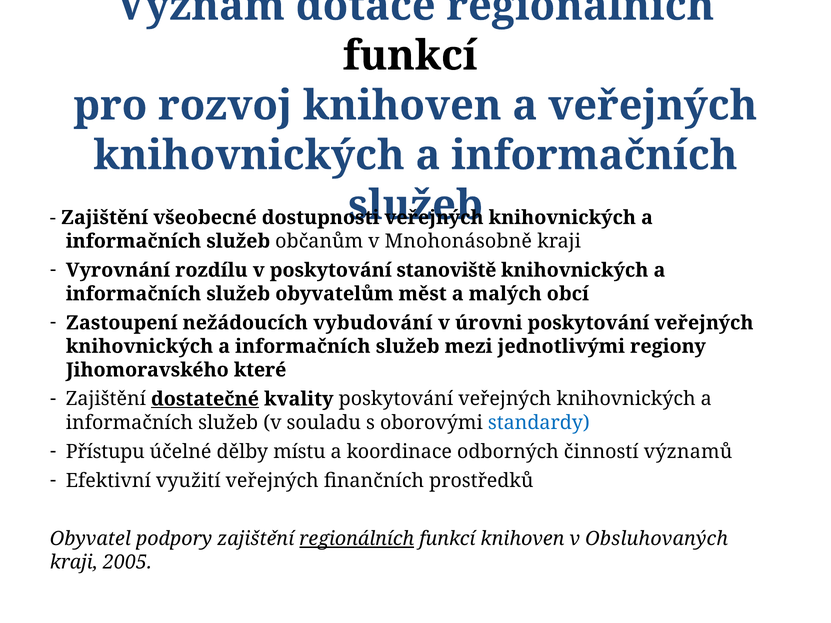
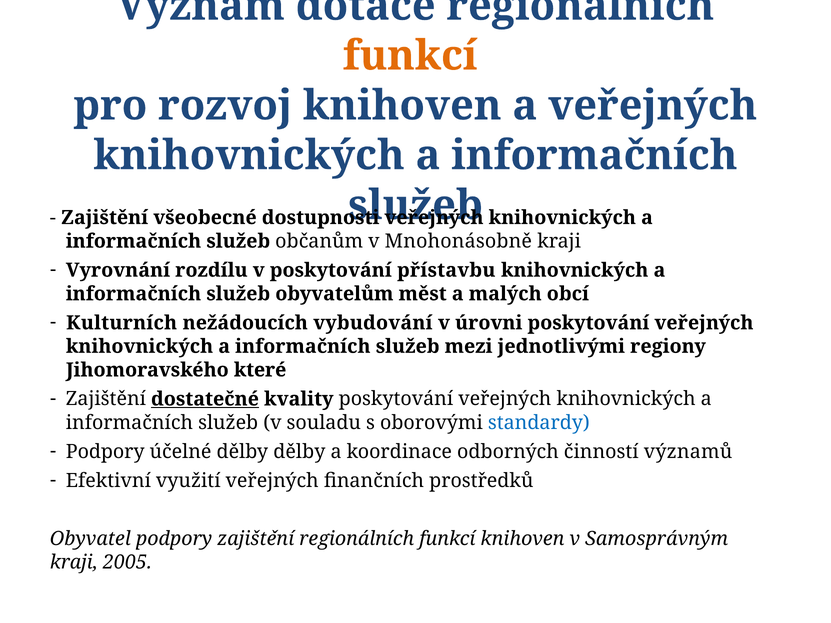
funkcí colour: black -> orange (410, 56)
stanoviště: stanoviště -> přístavbu (446, 270)
Zastoupení: Zastoupení -> Kulturních (122, 323)
Přístupu: Přístupu -> Podpory (105, 452)
dělby místu: místu -> dělby (299, 452)
regionálních underline: present -> none (357, 539)
Obsluhovaných: Obsluhovaných -> Samosprávným (657, 539)
